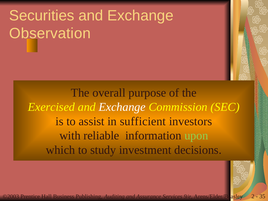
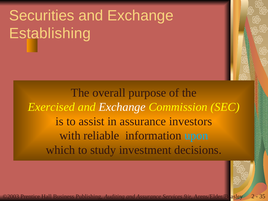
Observation: Observation -> Establishing (50, 33)
in sufficient: sufficient -> assurance (143, 121)
upon colour: light green -> light blue (196, 136)
